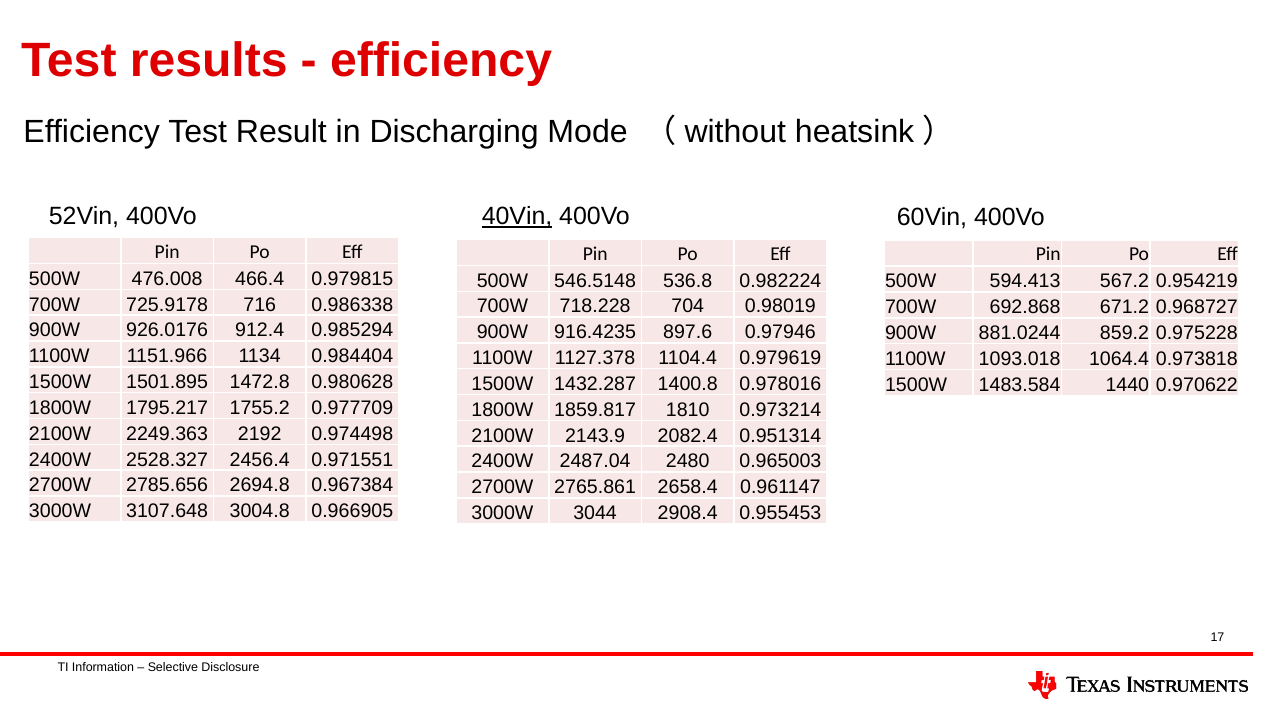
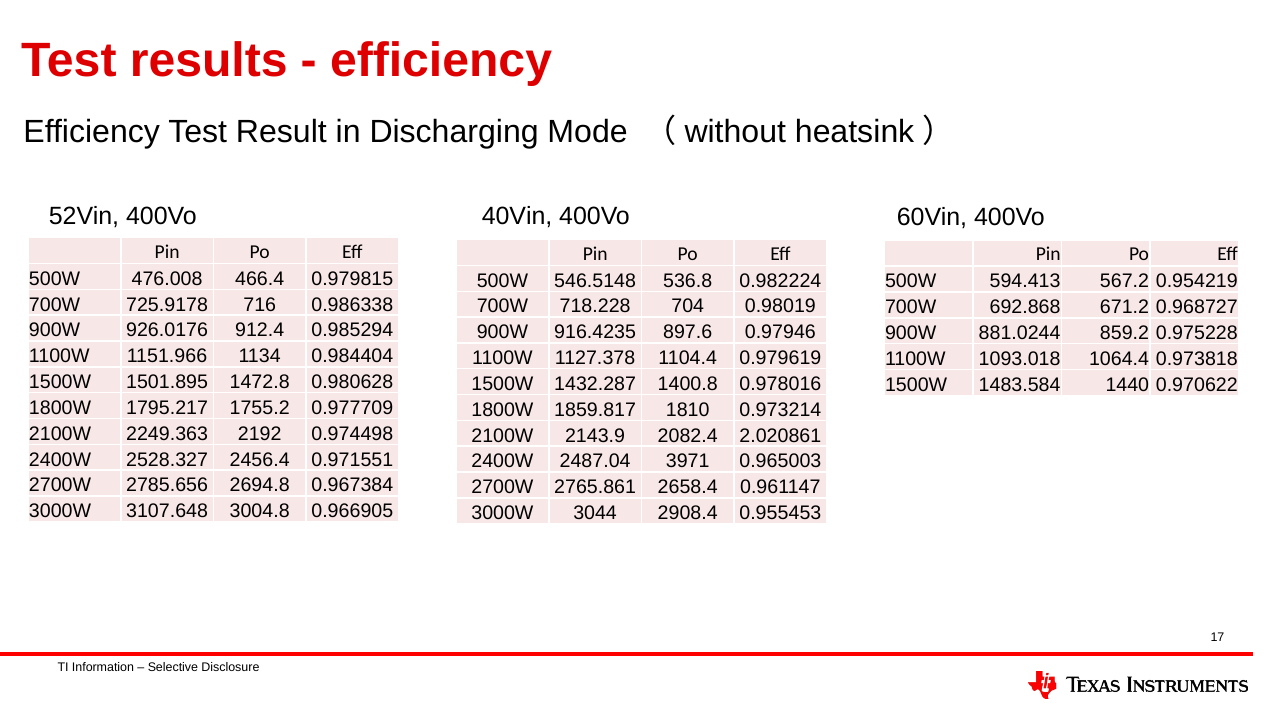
40Vin underline: present -> none (517, 216)
0.951314: 0.951314 -> 2.020861 (780, 435)
2480: 2480 -> 3971 (688, 461)
